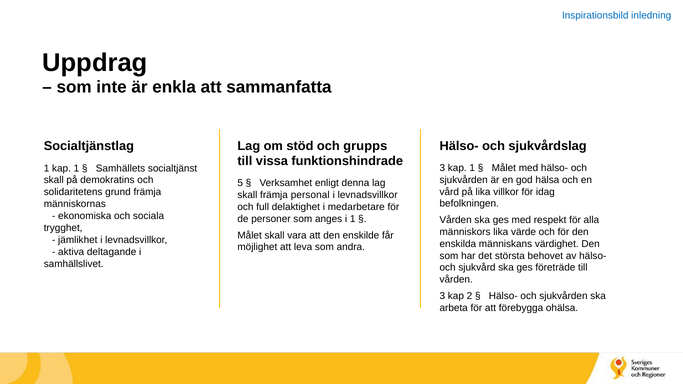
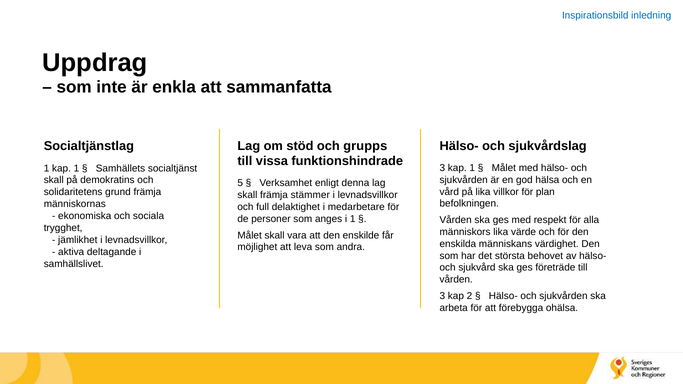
idag: idag -> plan (545, 192)
personal: personal -> stämmer (310, 195)
